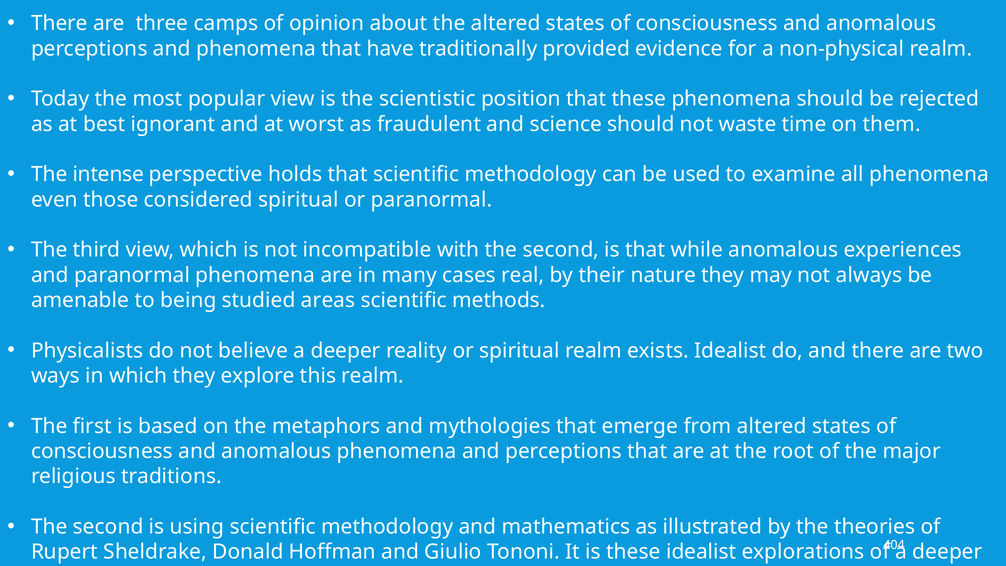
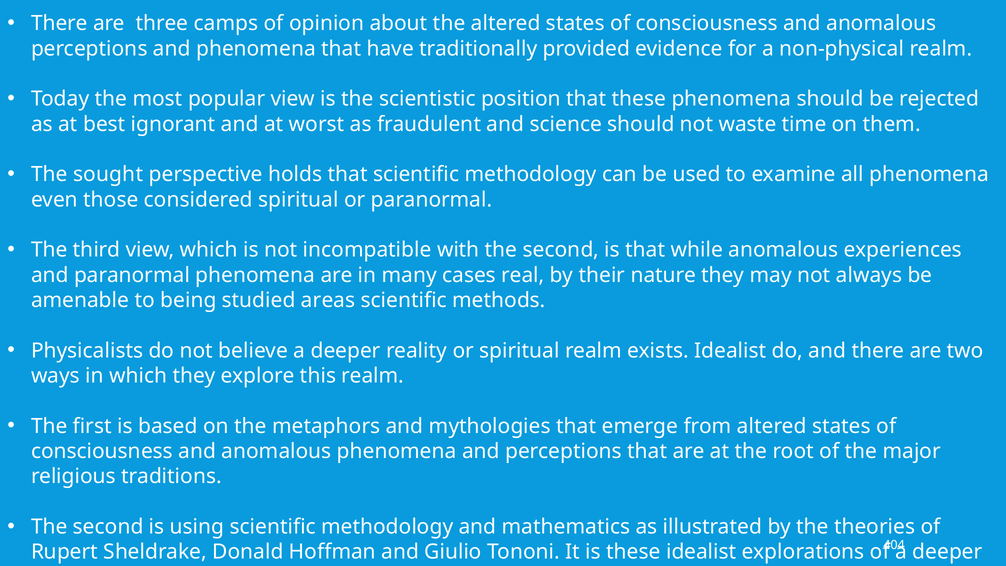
intense: intense -> sought (108, 175)
